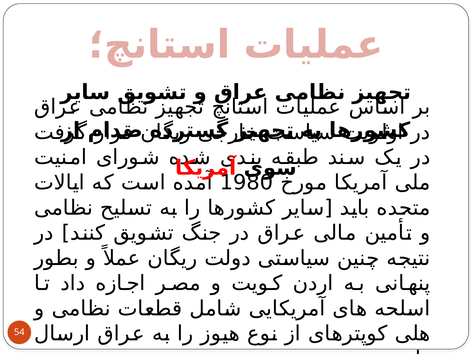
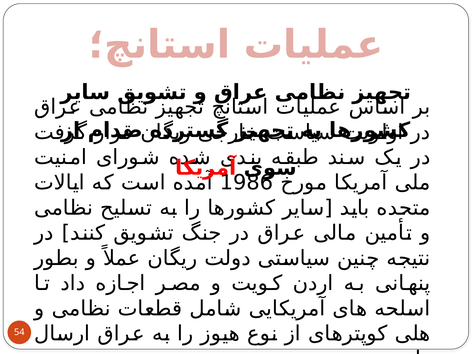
1980: 1980 -> 1986 (247, 183)
